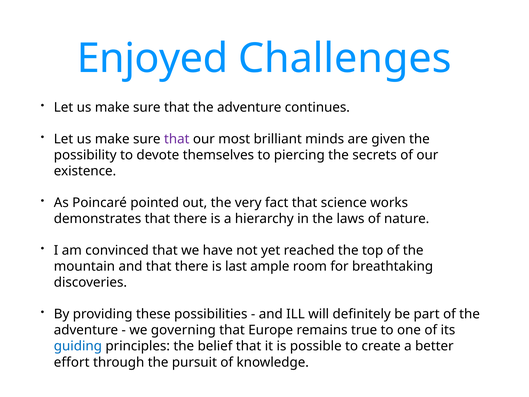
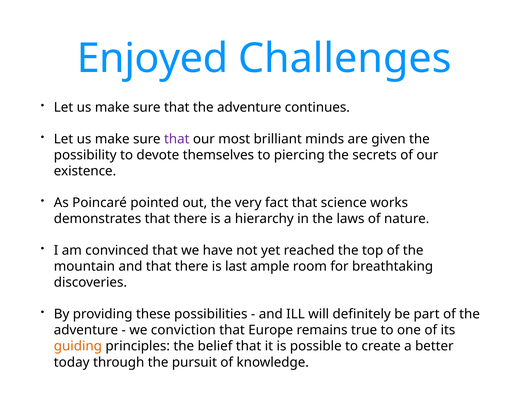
governing: governing -> conviction (183, 330)
guiding colour: blue -> orange (78, 346)
effort: effort -> today (72, 362)
